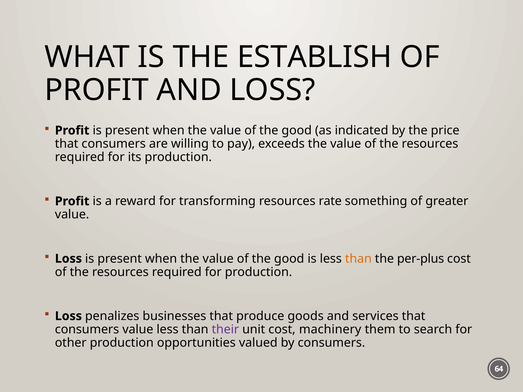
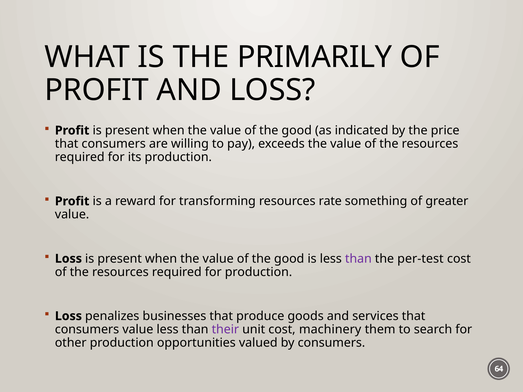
ESTABLISH: ESTABLISH -> PRIMARILY (315, 57)
than colour: orange -> purple (358, 259)
per-plus: per-plus -> per-test (420, 259)
